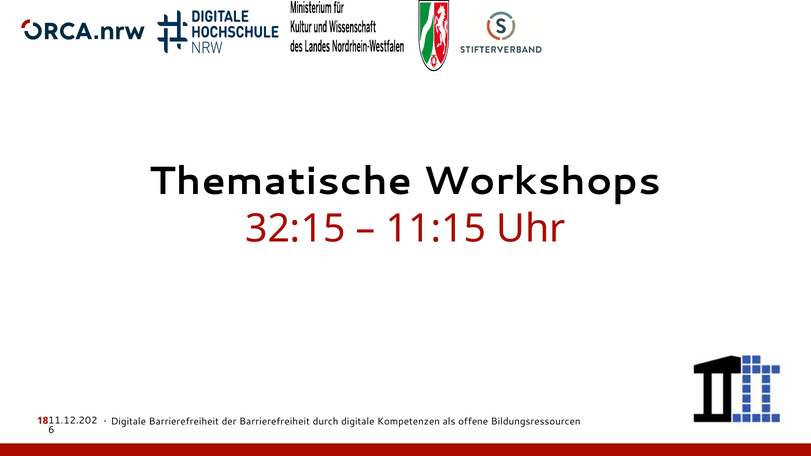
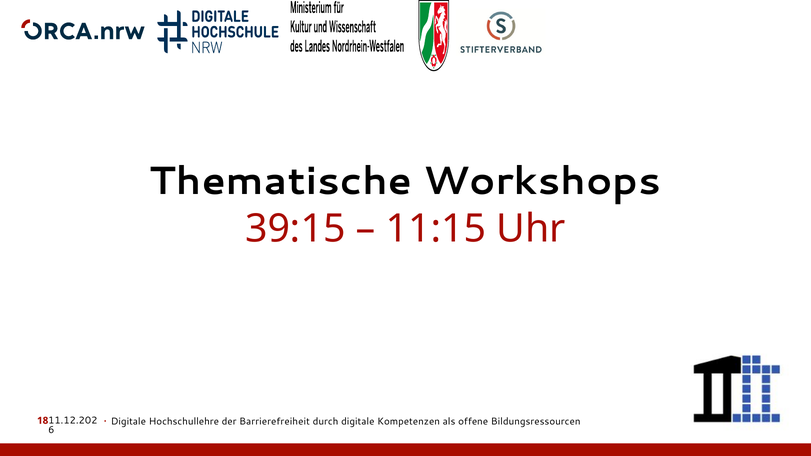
32:15: 32:15 -> 39:15 (295, 229)
Digitale Barrierefreiheit: Barrierefreiheit -> Hochschullehre (184, 422)
